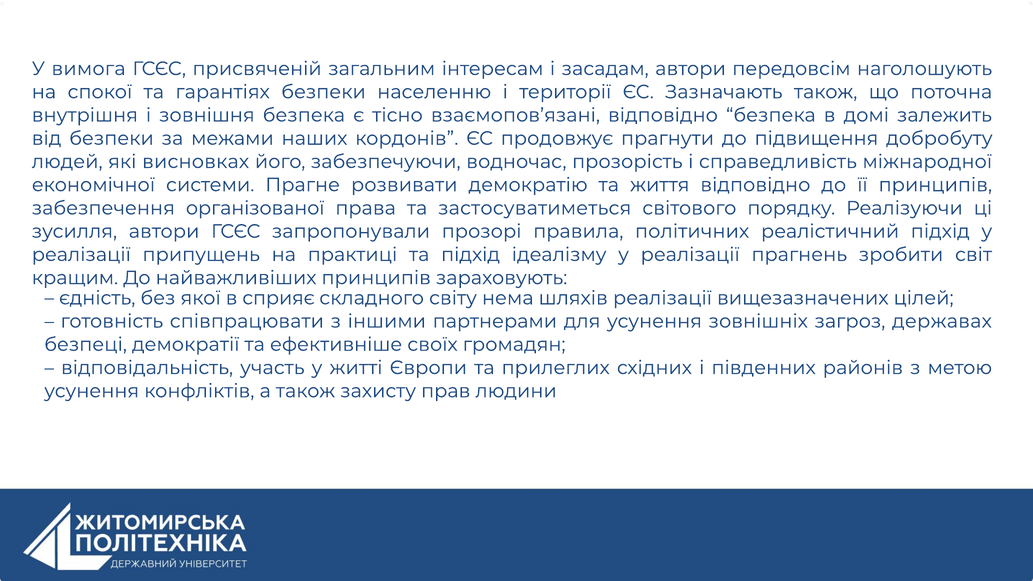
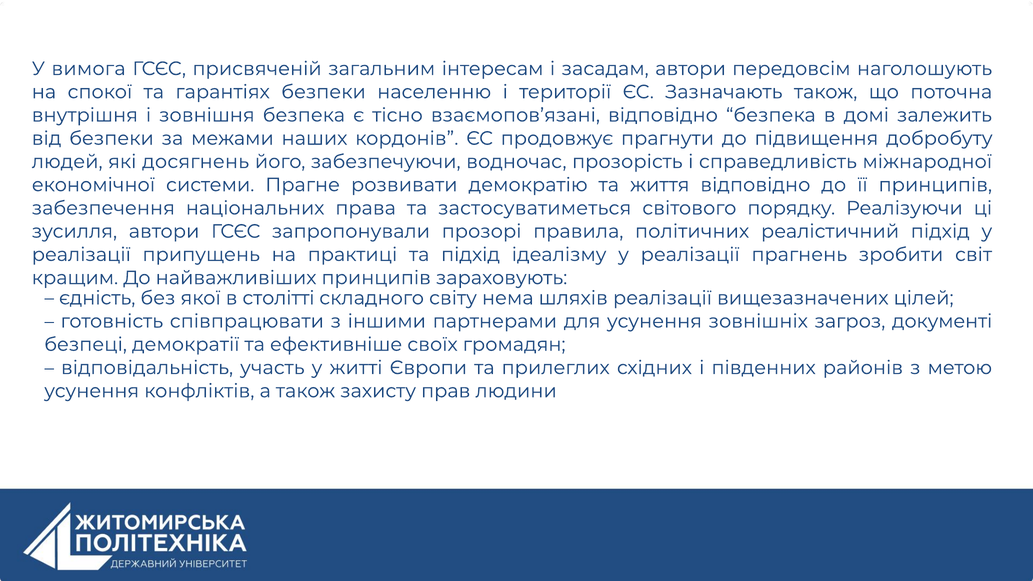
висновках: висновках -> досягнень (196, 162)
організованої: організованої -> національних (255, 208)
сприяє: сприяє -> столітті (278, 298)
державах: державах -> документі (942, 321)
